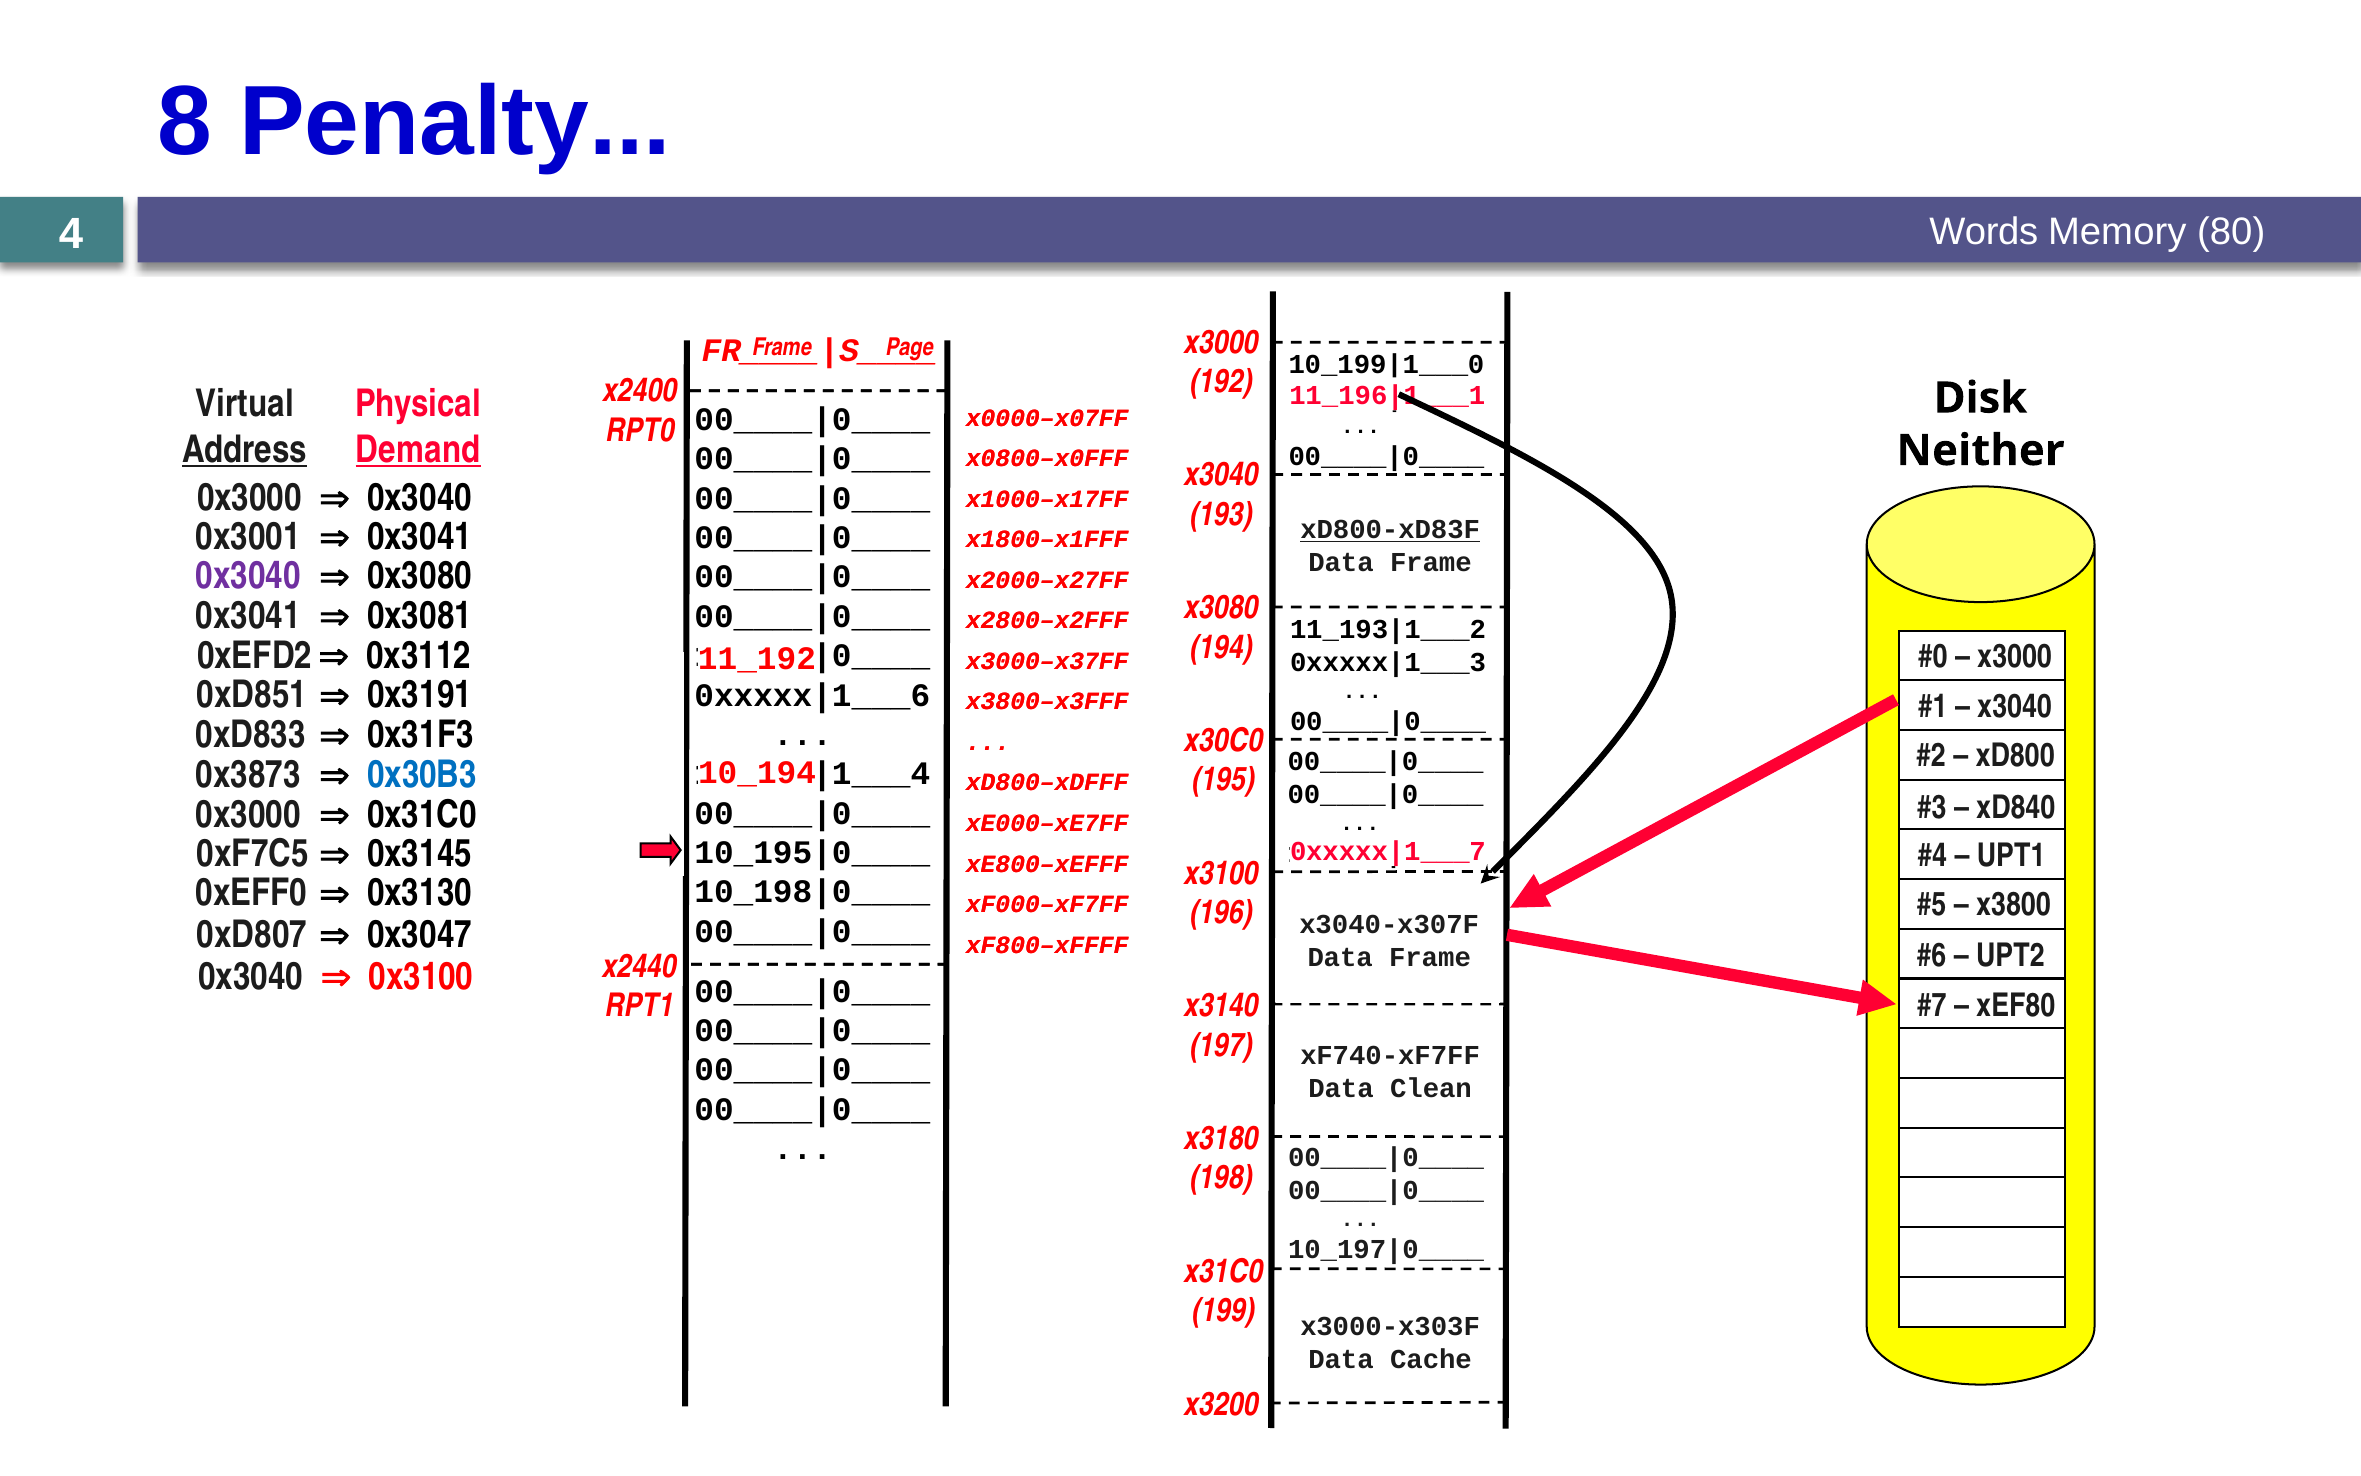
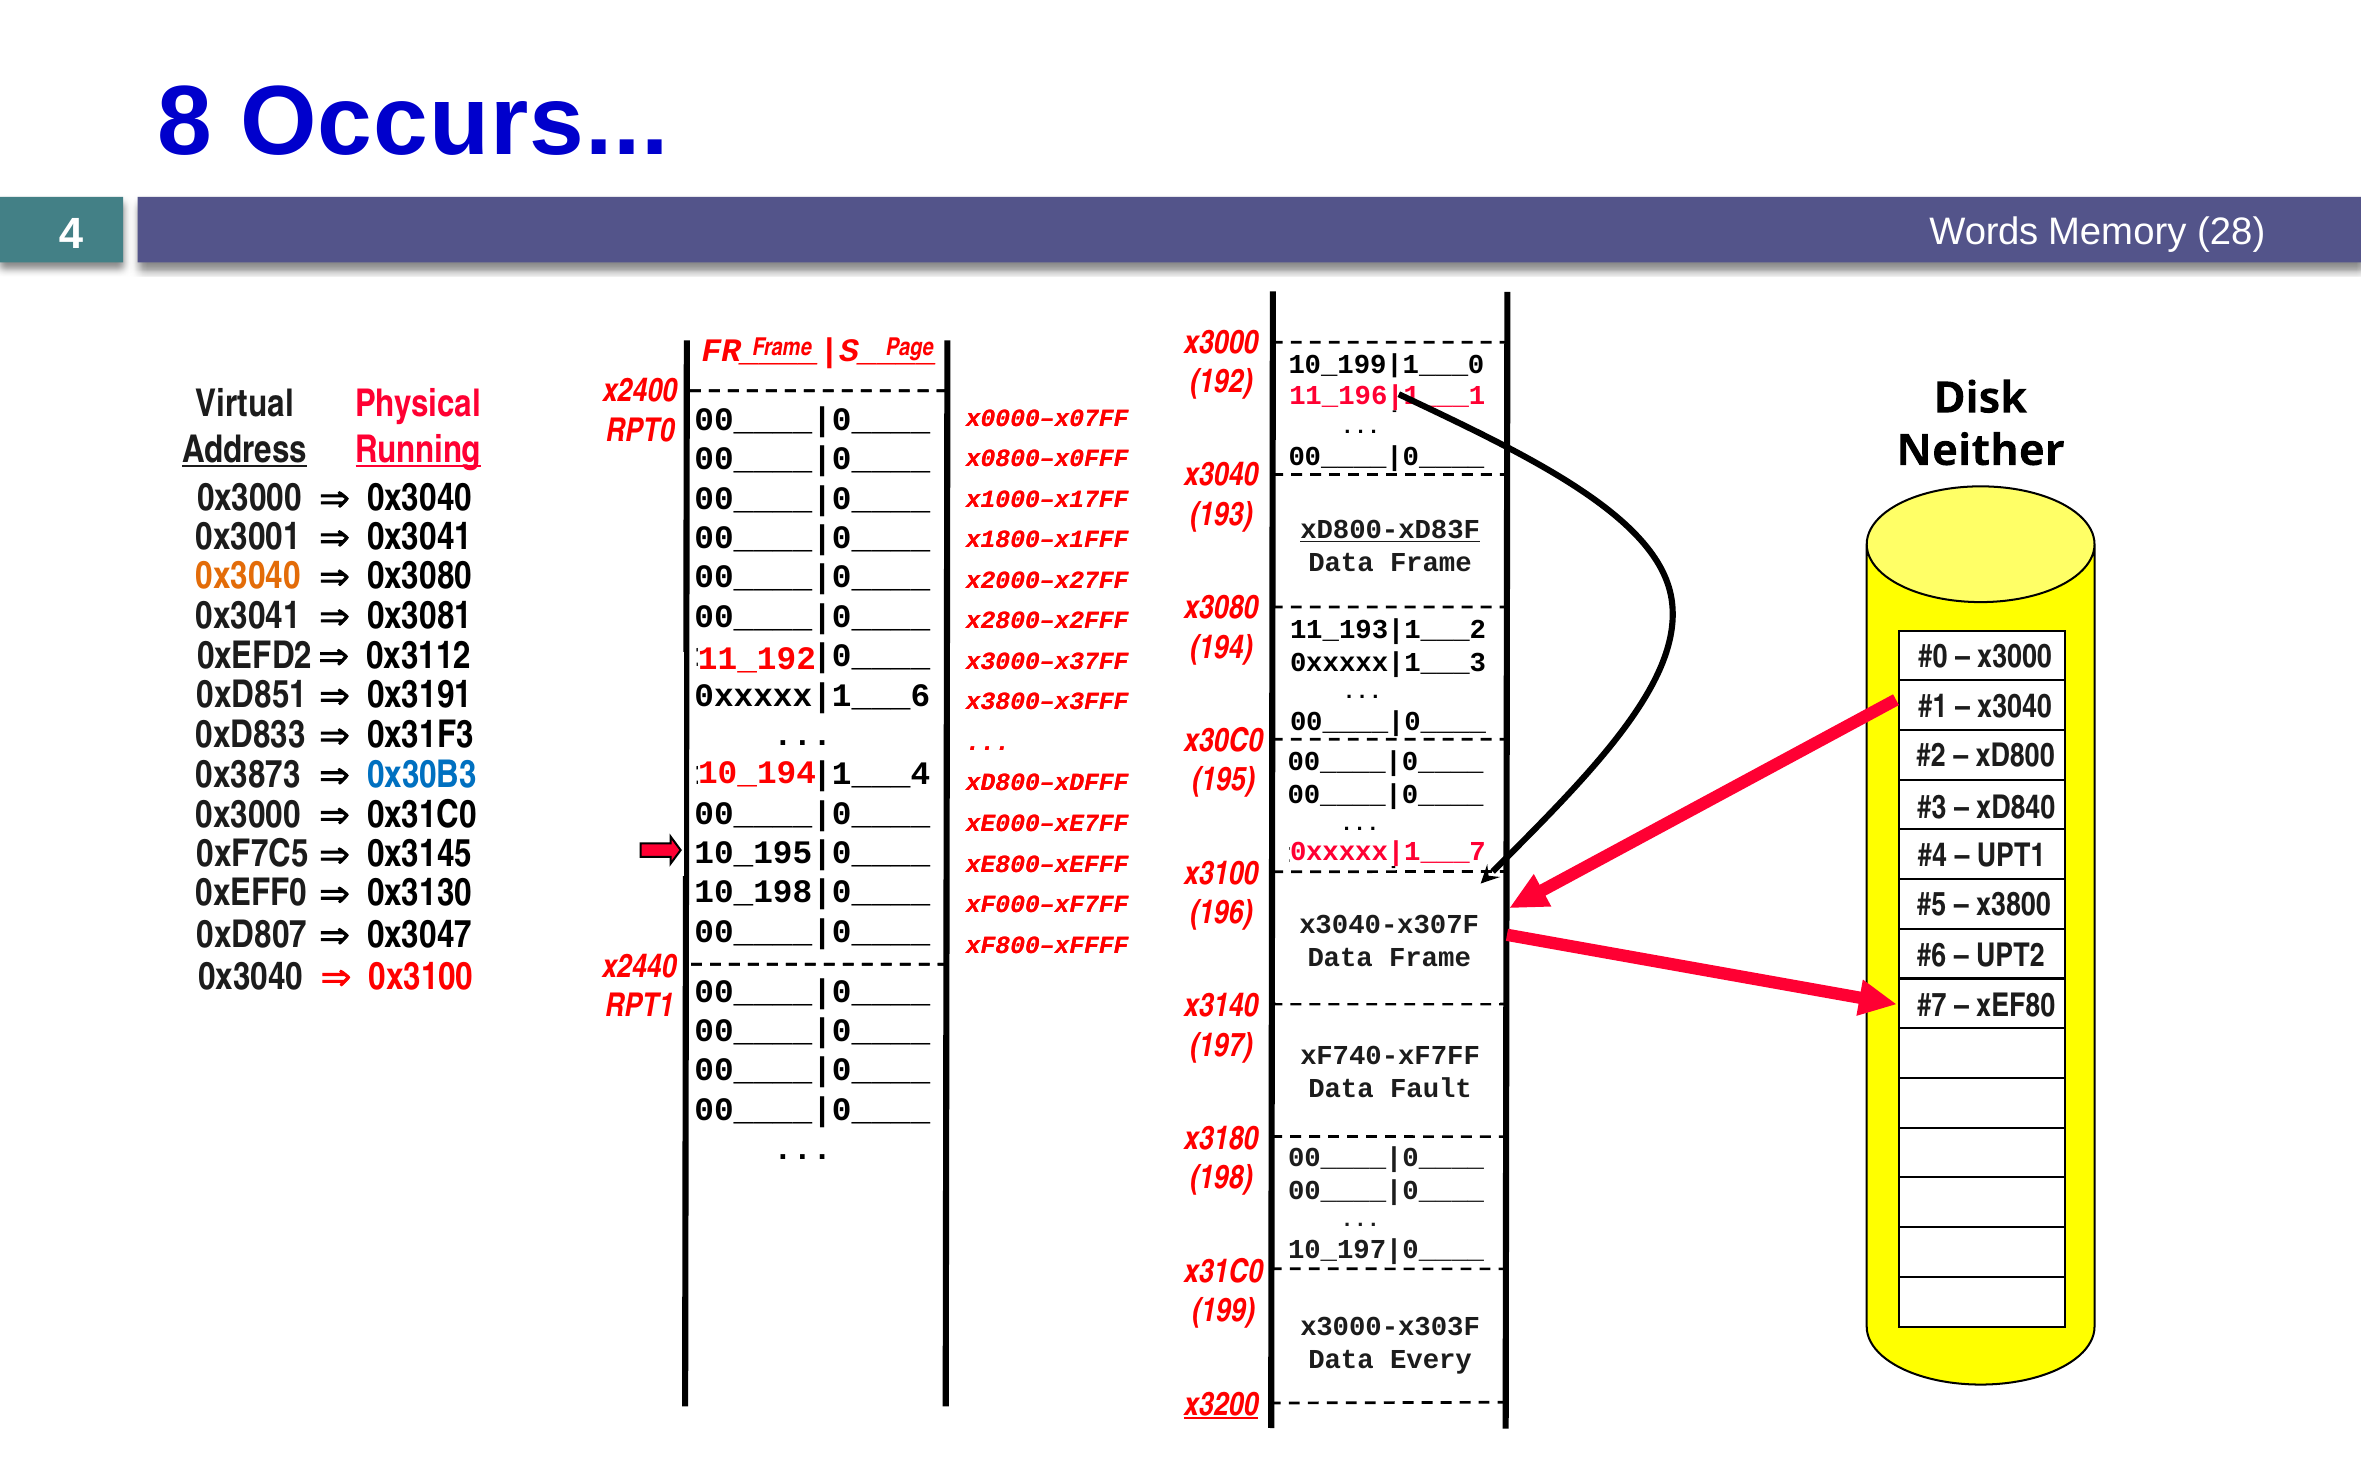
Penalty: Penalty -> Occurs (455, 122)
80: 80 -> 28 (2231, 231)
Demand: Demand -> Running (418, 450)
0x3040 colour: purple -> orange (248, 576)
Clean: Clean -> Fault (1431, 1088)
Cache: Cache -> Every (1431, 1359)
x3200 underline: none -> present (1221, 1404)
